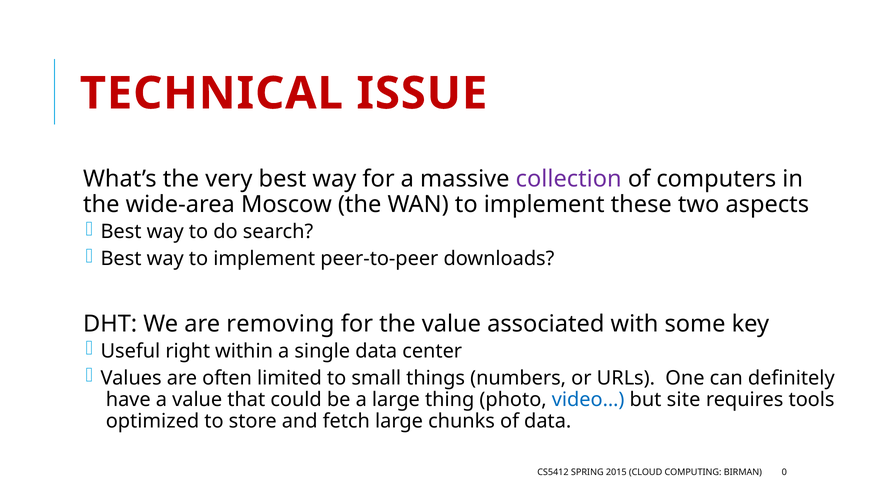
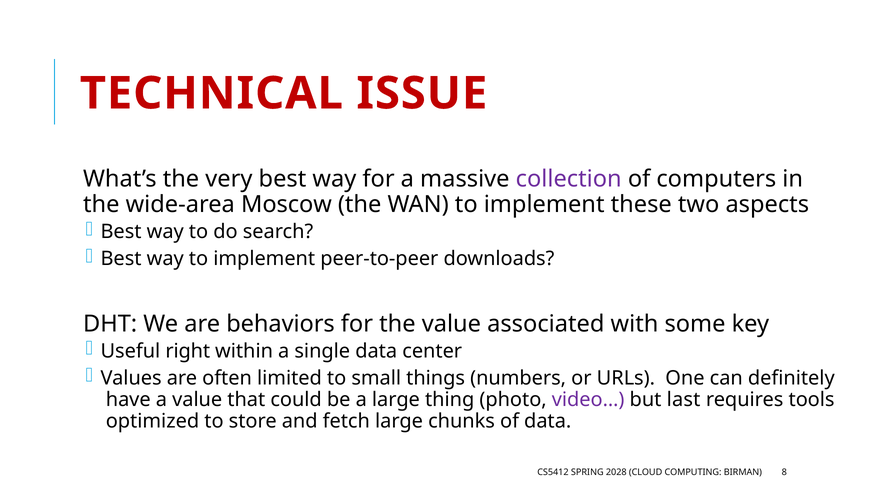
removing: removing -> behaviors (281, 324)
video… colour: blue -> purple (588, 400)
site: site -> last (684, 400)
2015: 2015 -> 2028 (616, 473)
0: 0 -> 8 (784, 473)
